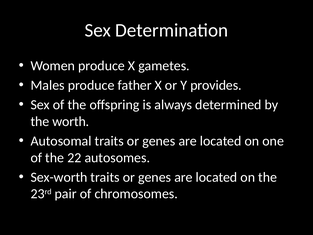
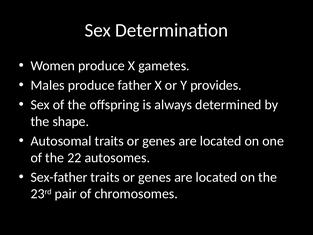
worth: worth -> shape (71, 121)
Sex-worth: Sex-worth -> Sex-father (59, 177)
